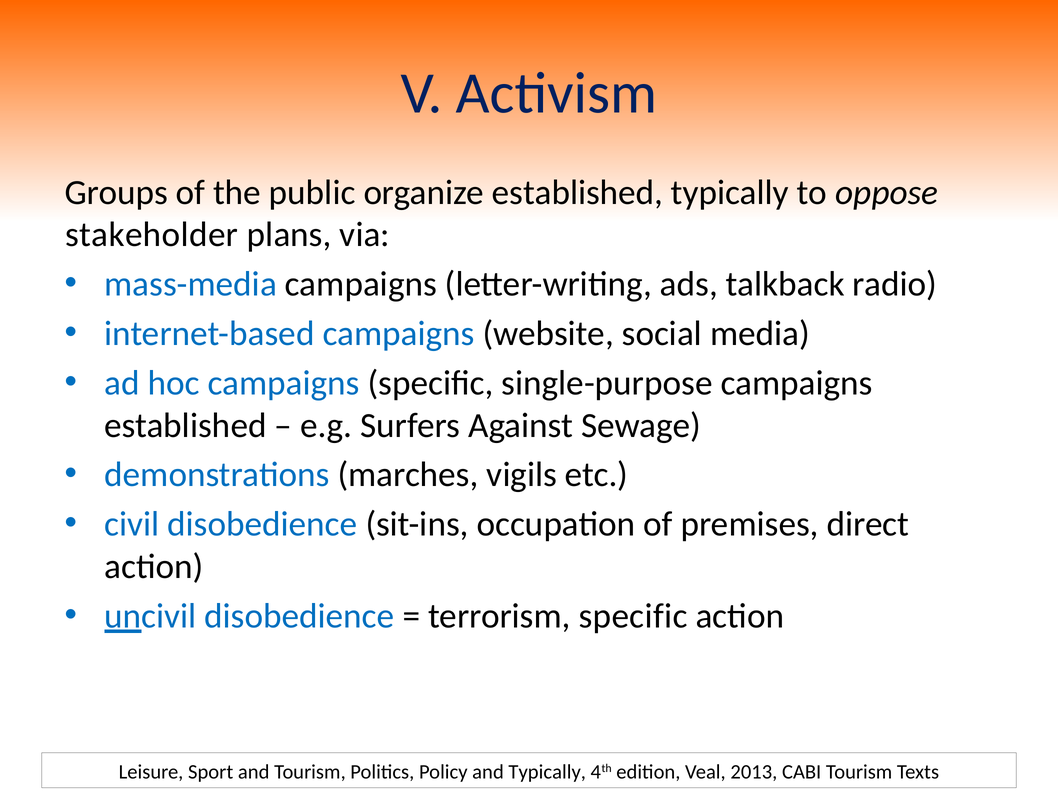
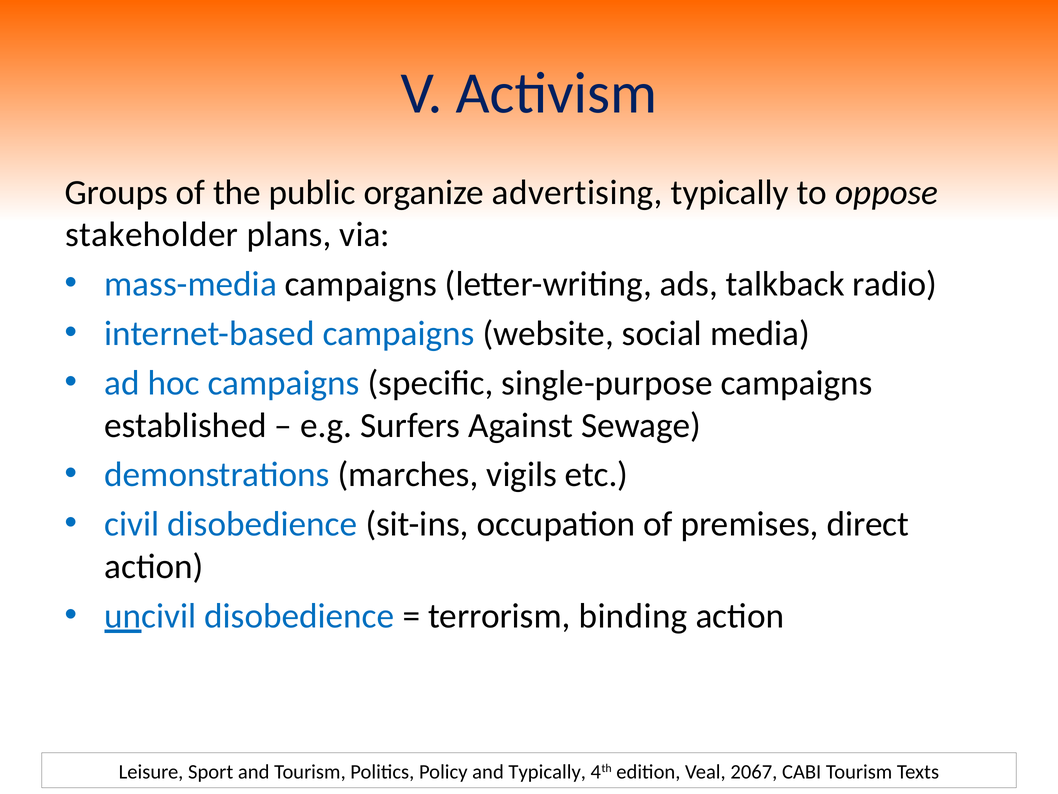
organize established: established -> advertising (577, 192)
terrorism specific: specific -> binding (633, 615)
2013: 2013 -> 2067 (754, 771)
